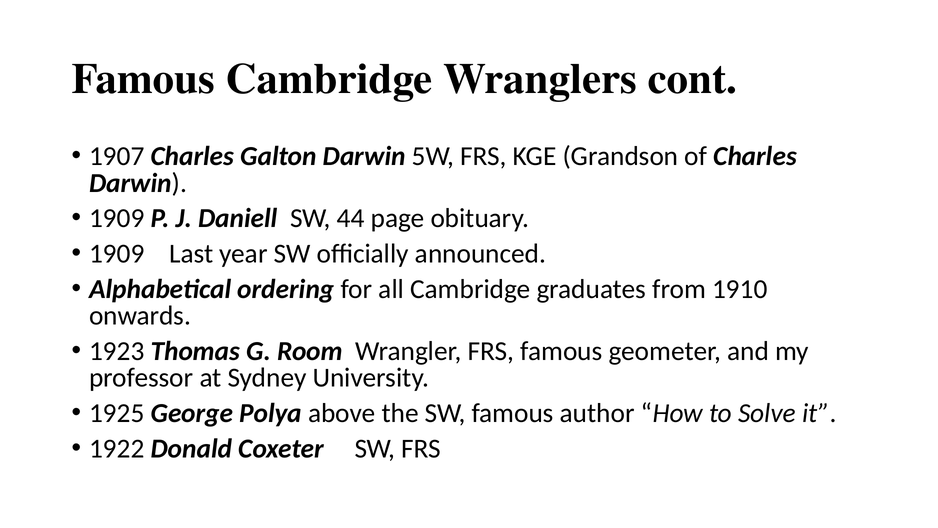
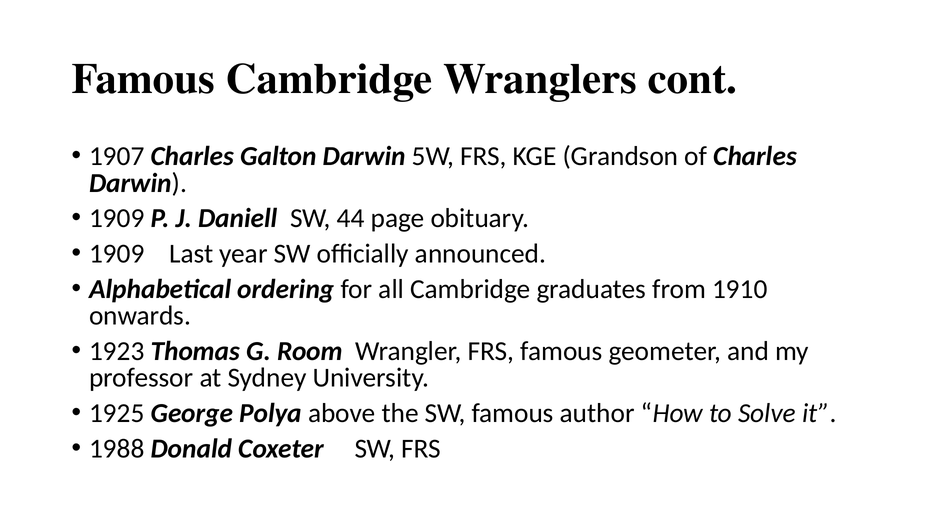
1922: 1922 -> 1988 (117, 448)
